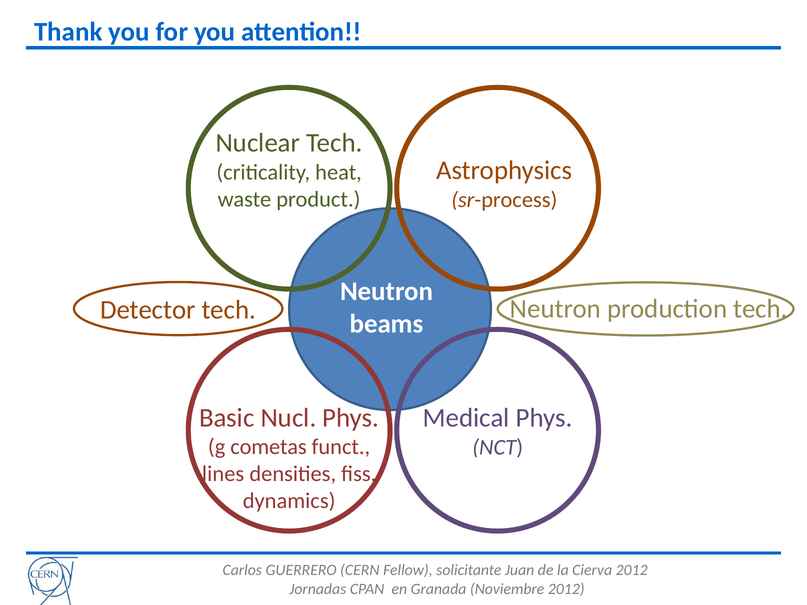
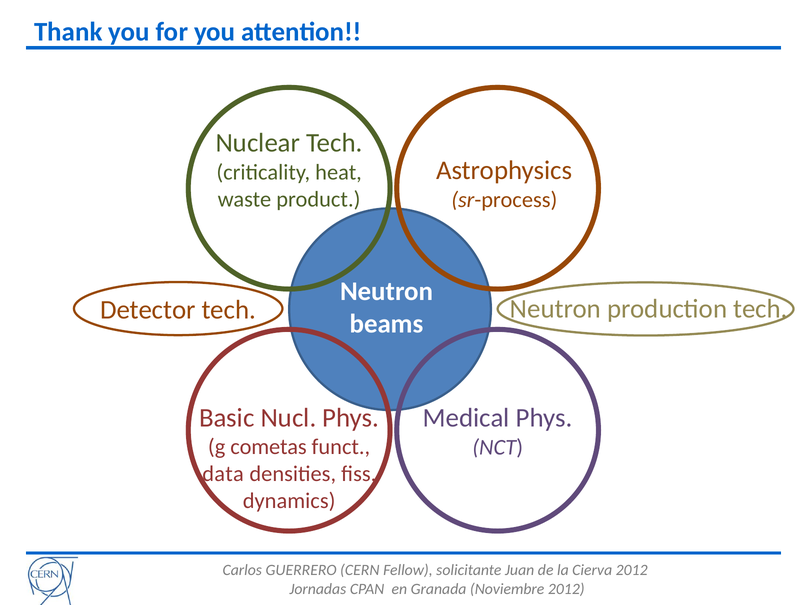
lines: lines -> data (223, 474)
